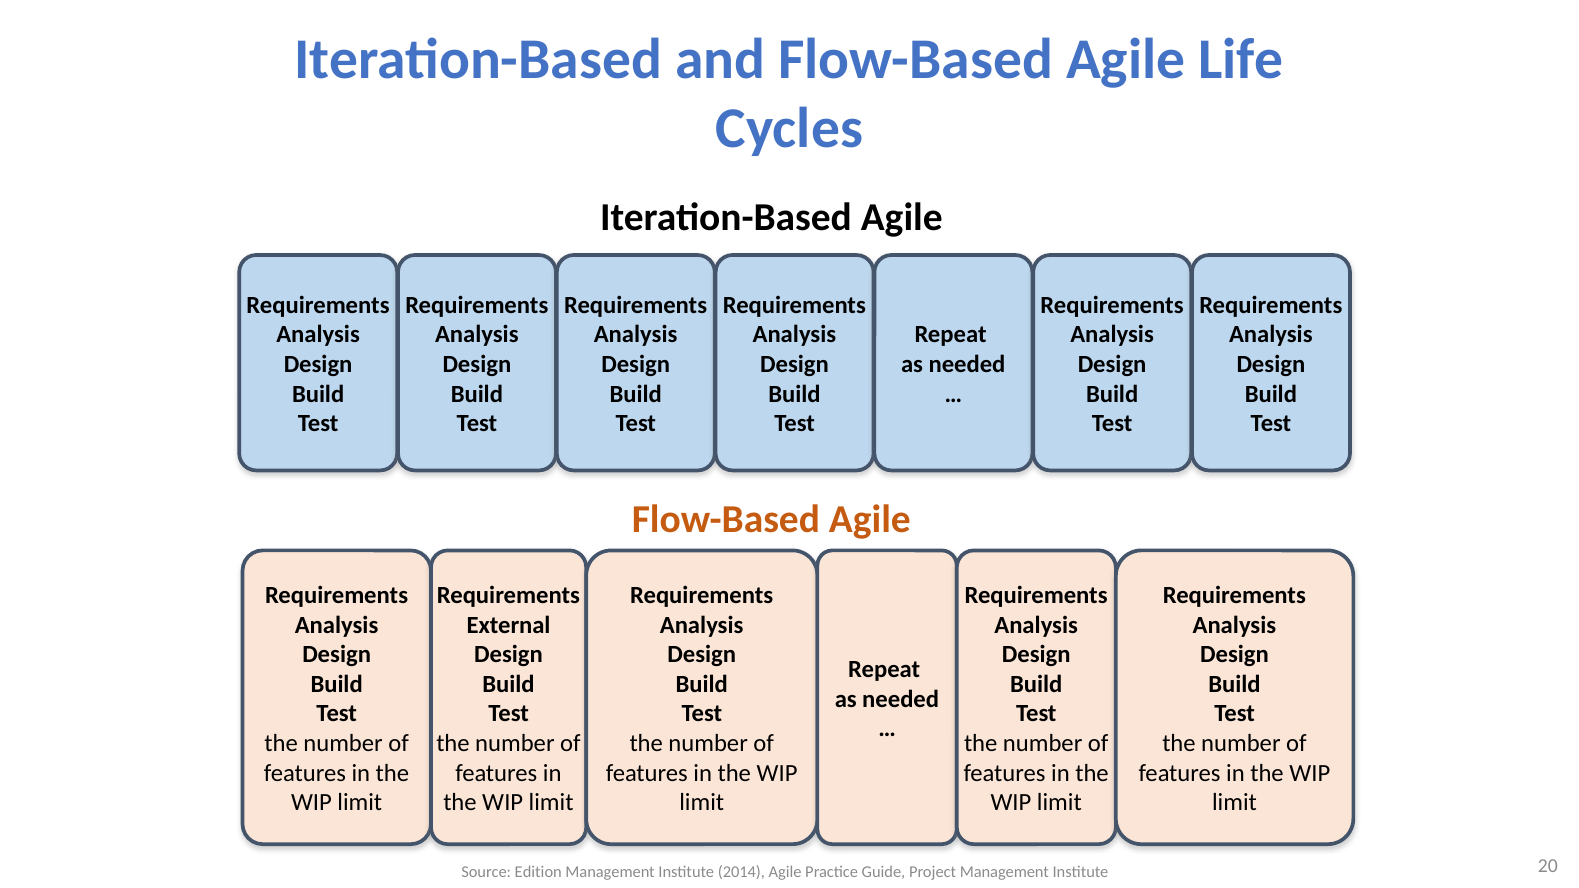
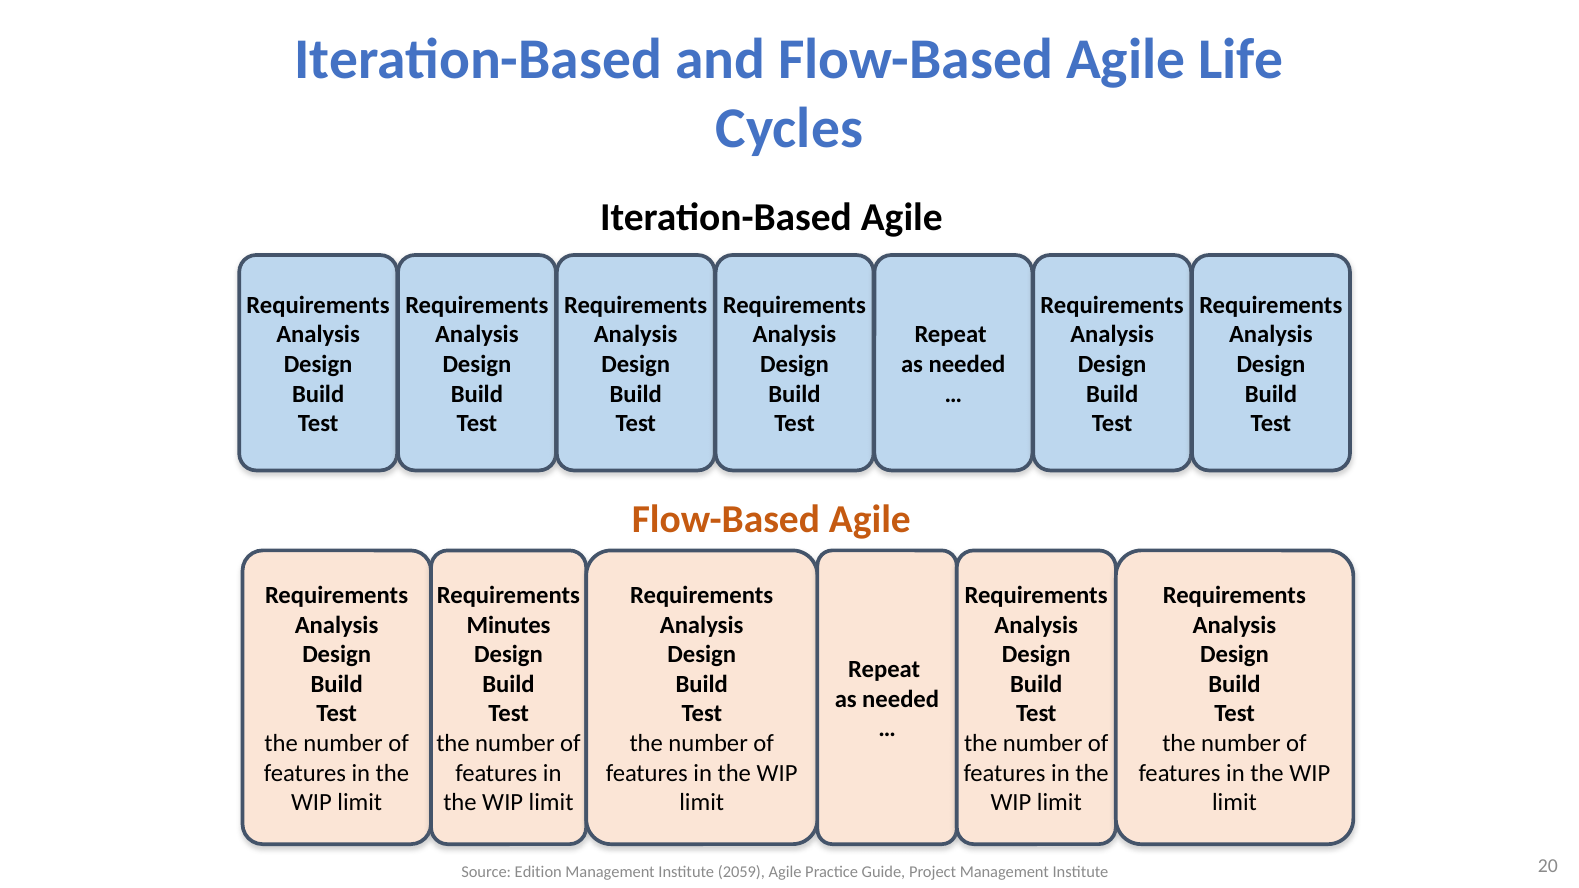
External: External -> Minutes (509, 625)
2014: 2014 -> 2059 (741, 872)
